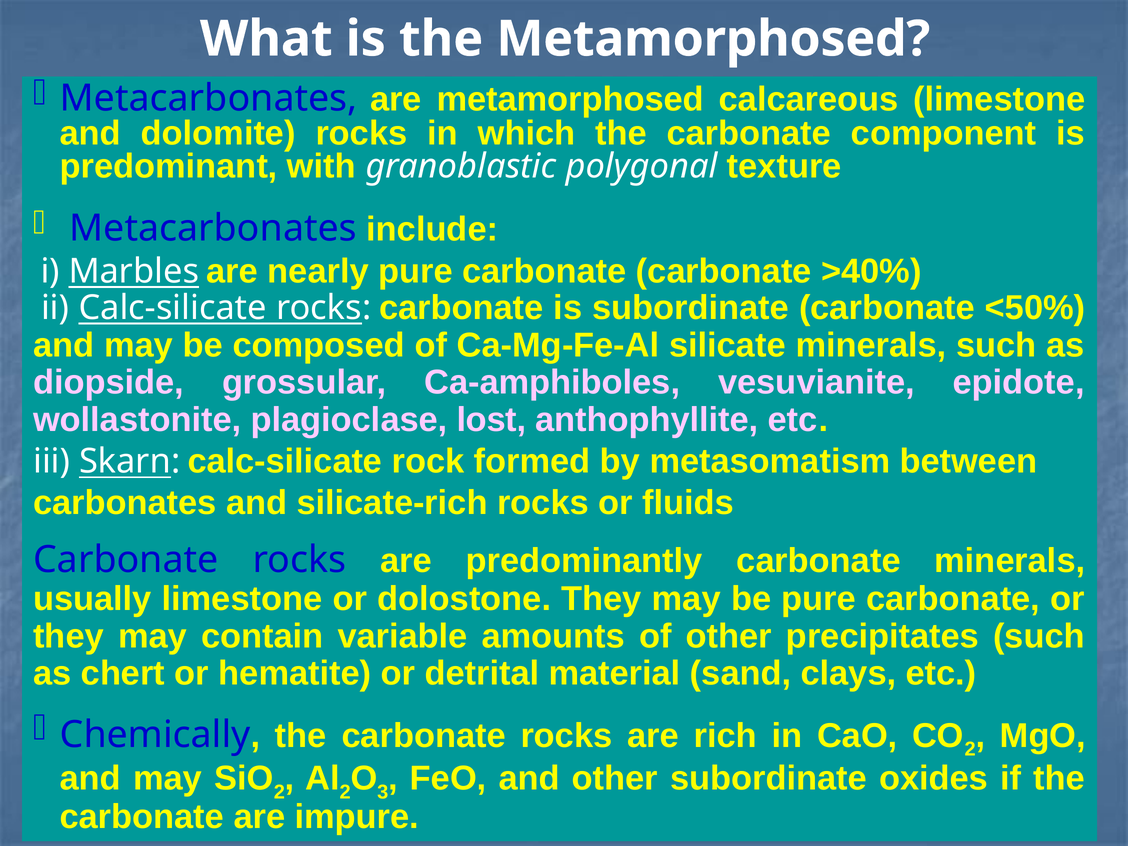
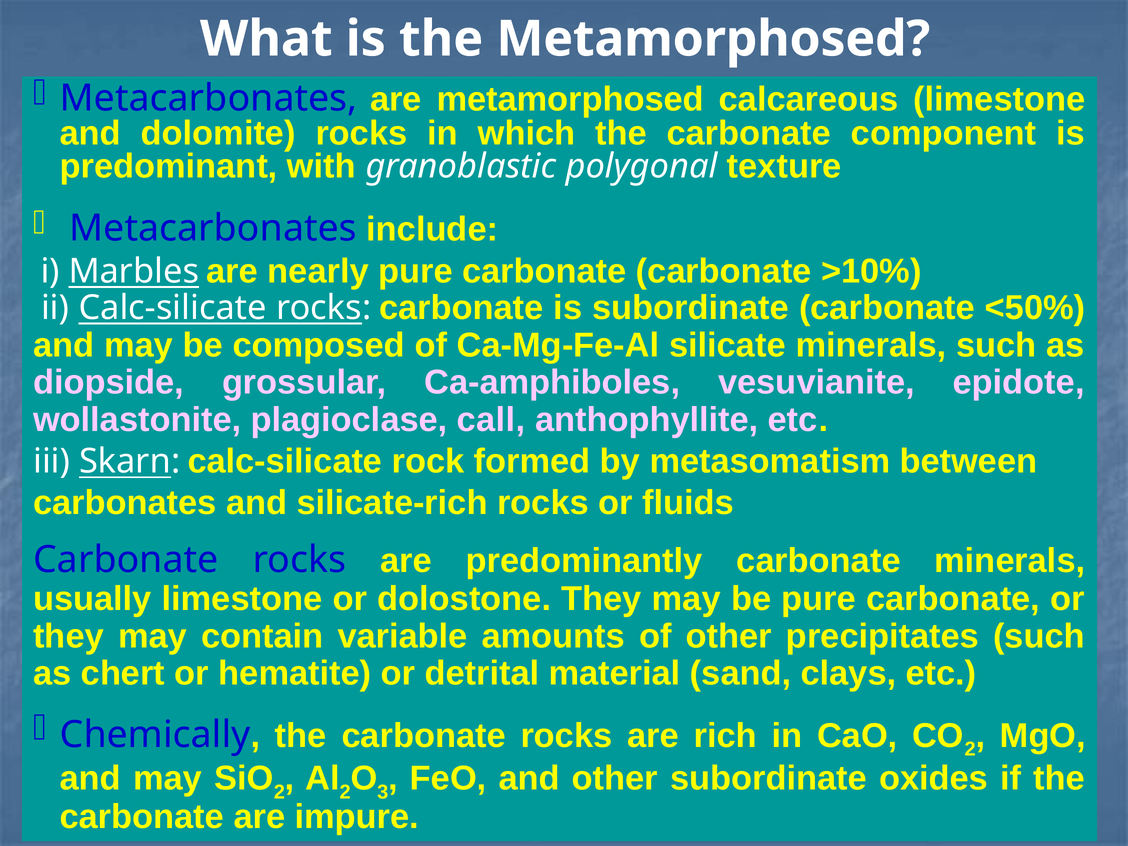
>40%: >40% -> >10% (871, 271)
lost: lost -> call (491, 420)
